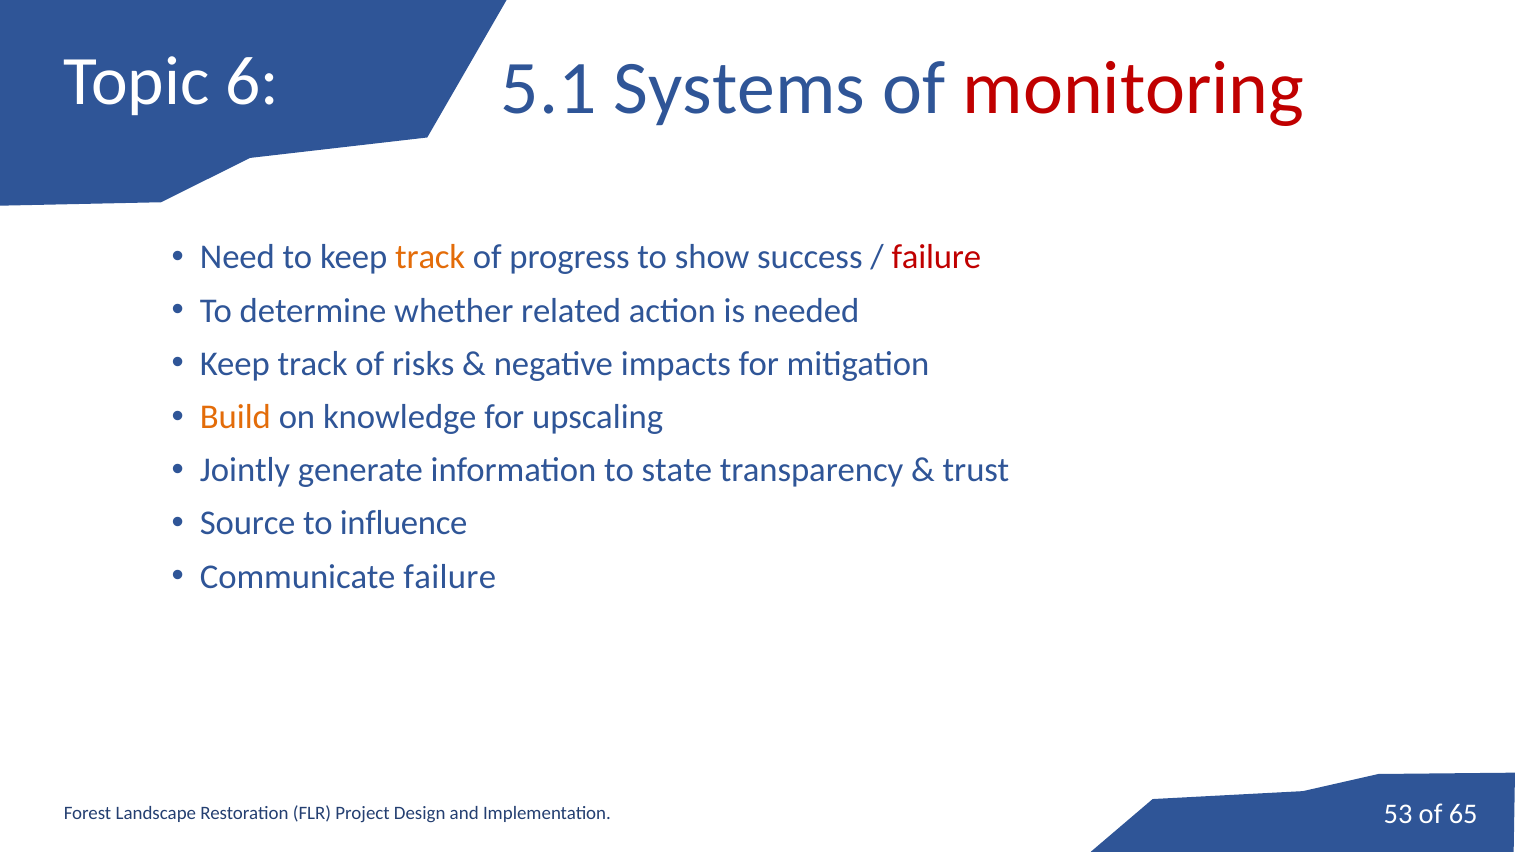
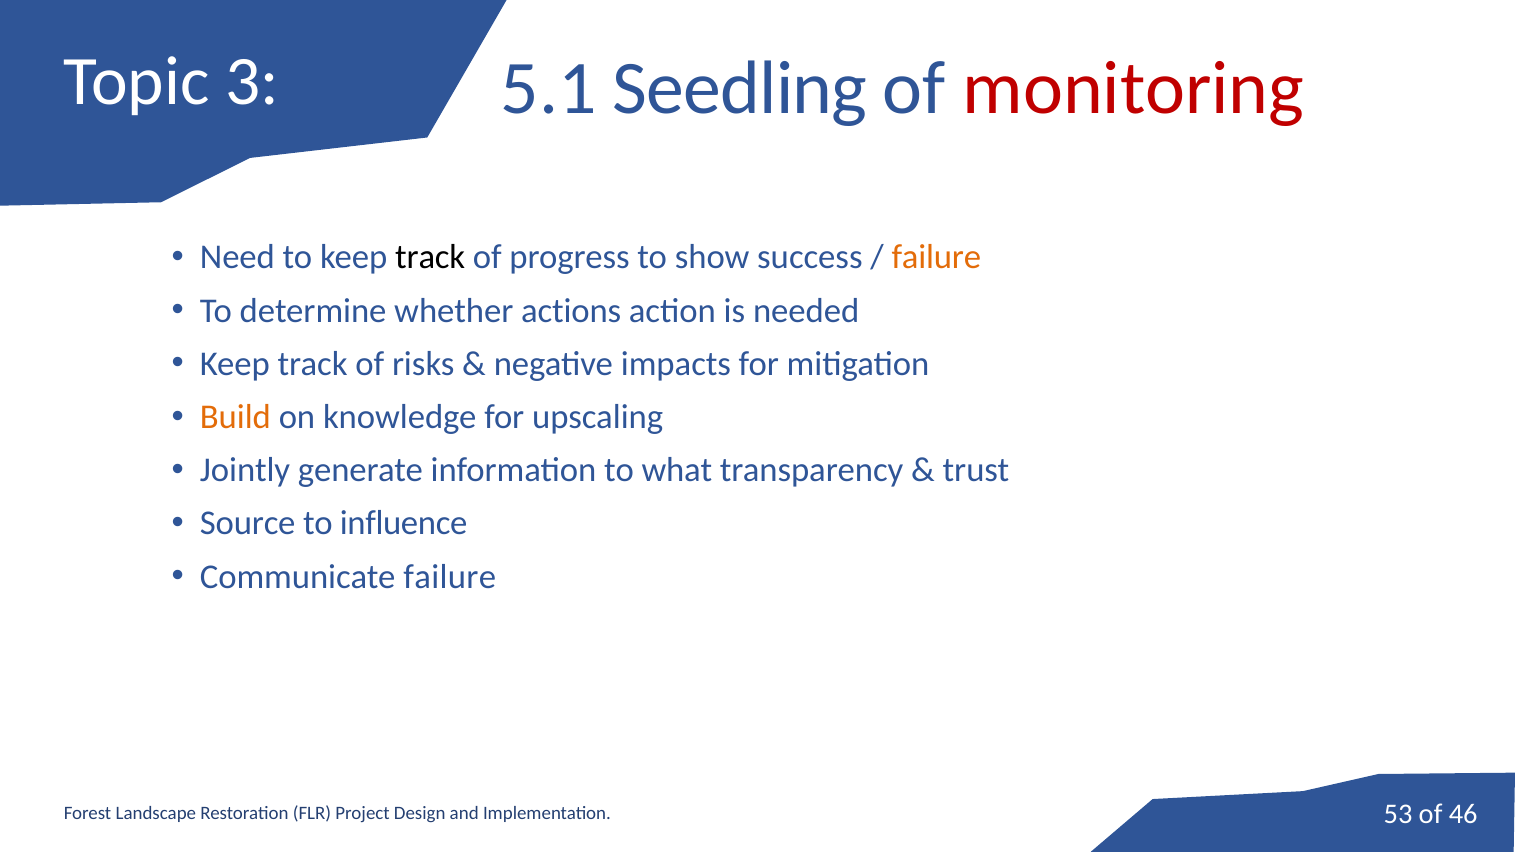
6: 6 -> 3 (252, 82)
Systems: Systems -> Seedling (740, 89)
track colour: orange -> black (430, 257)
failure colour: red -> orange (936, 257)
related: related -> actions (571, 311)
state: state -> what (677, 470)
65: 65 -> 46 (1463, 814)
